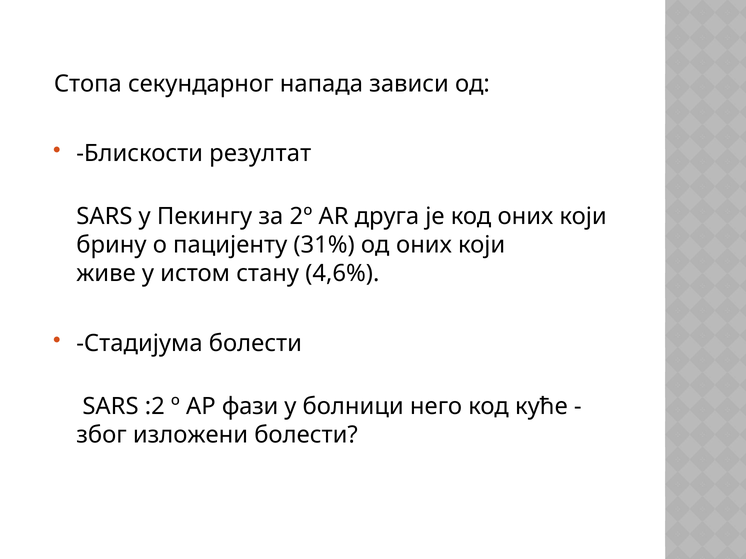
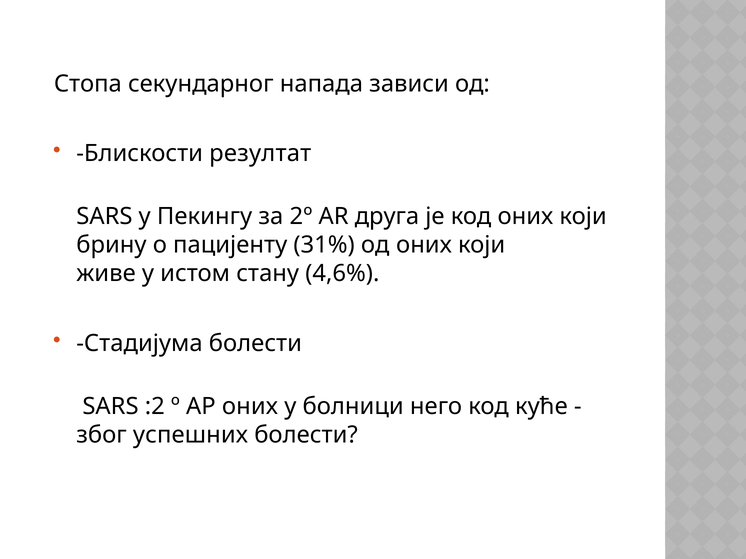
АР фази: фази -> оних (250, 407)
изложени: изложени -> успешних (190, 435)
